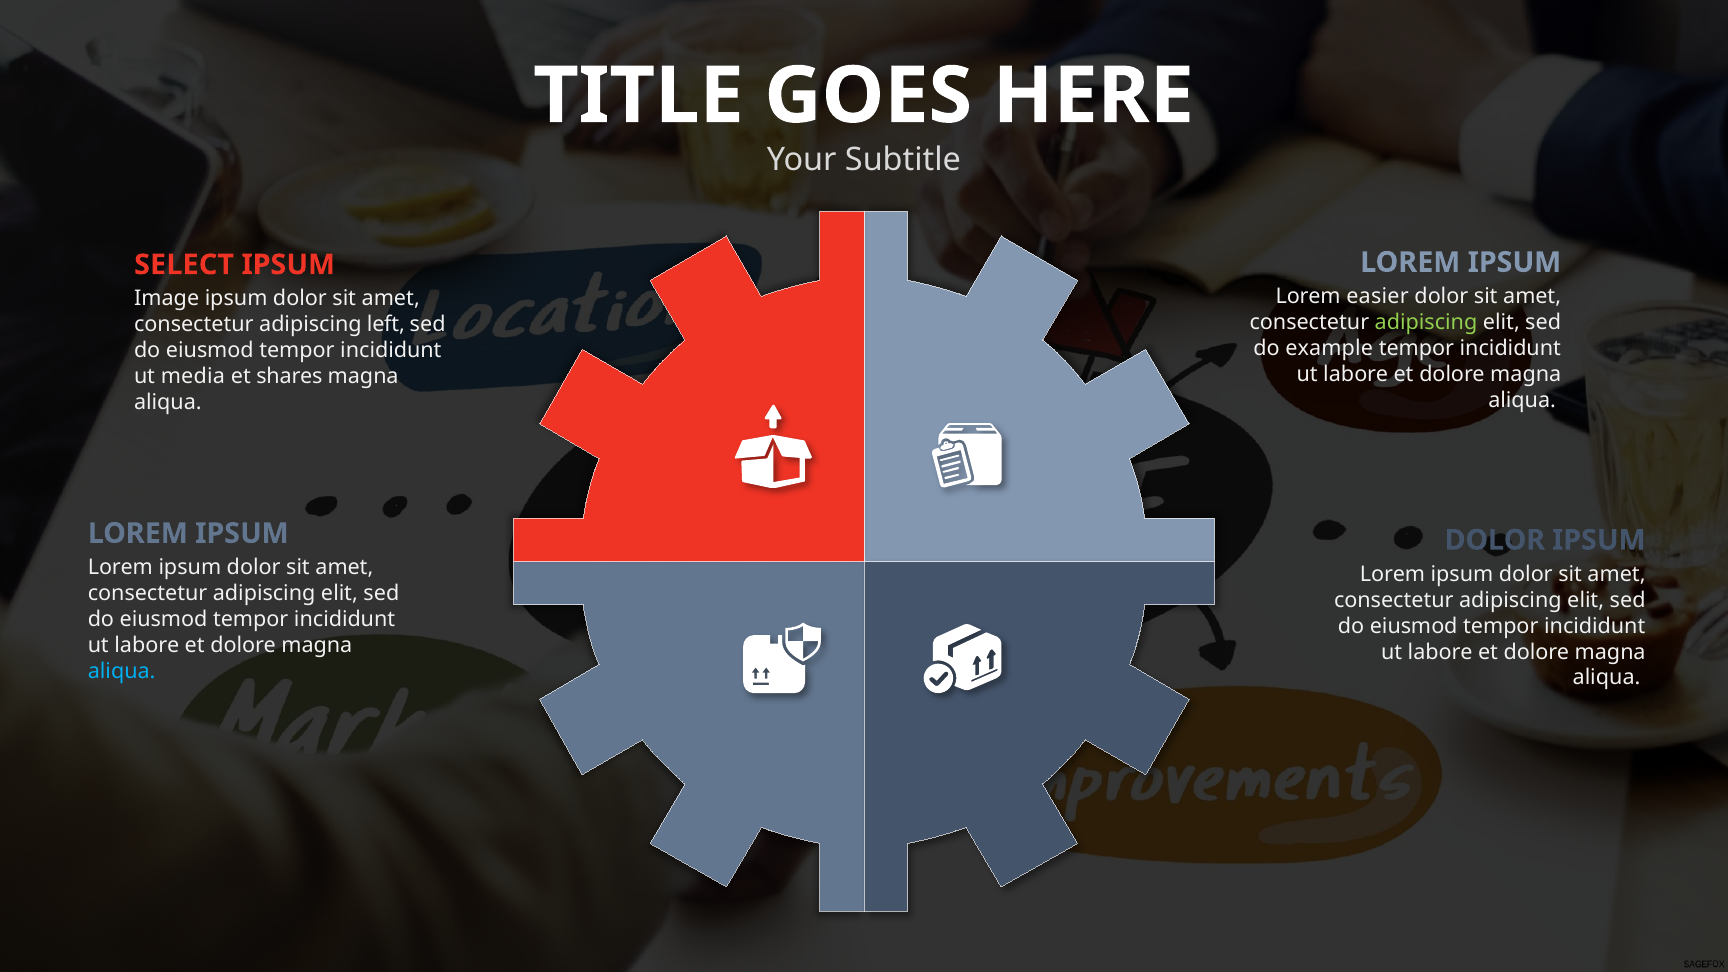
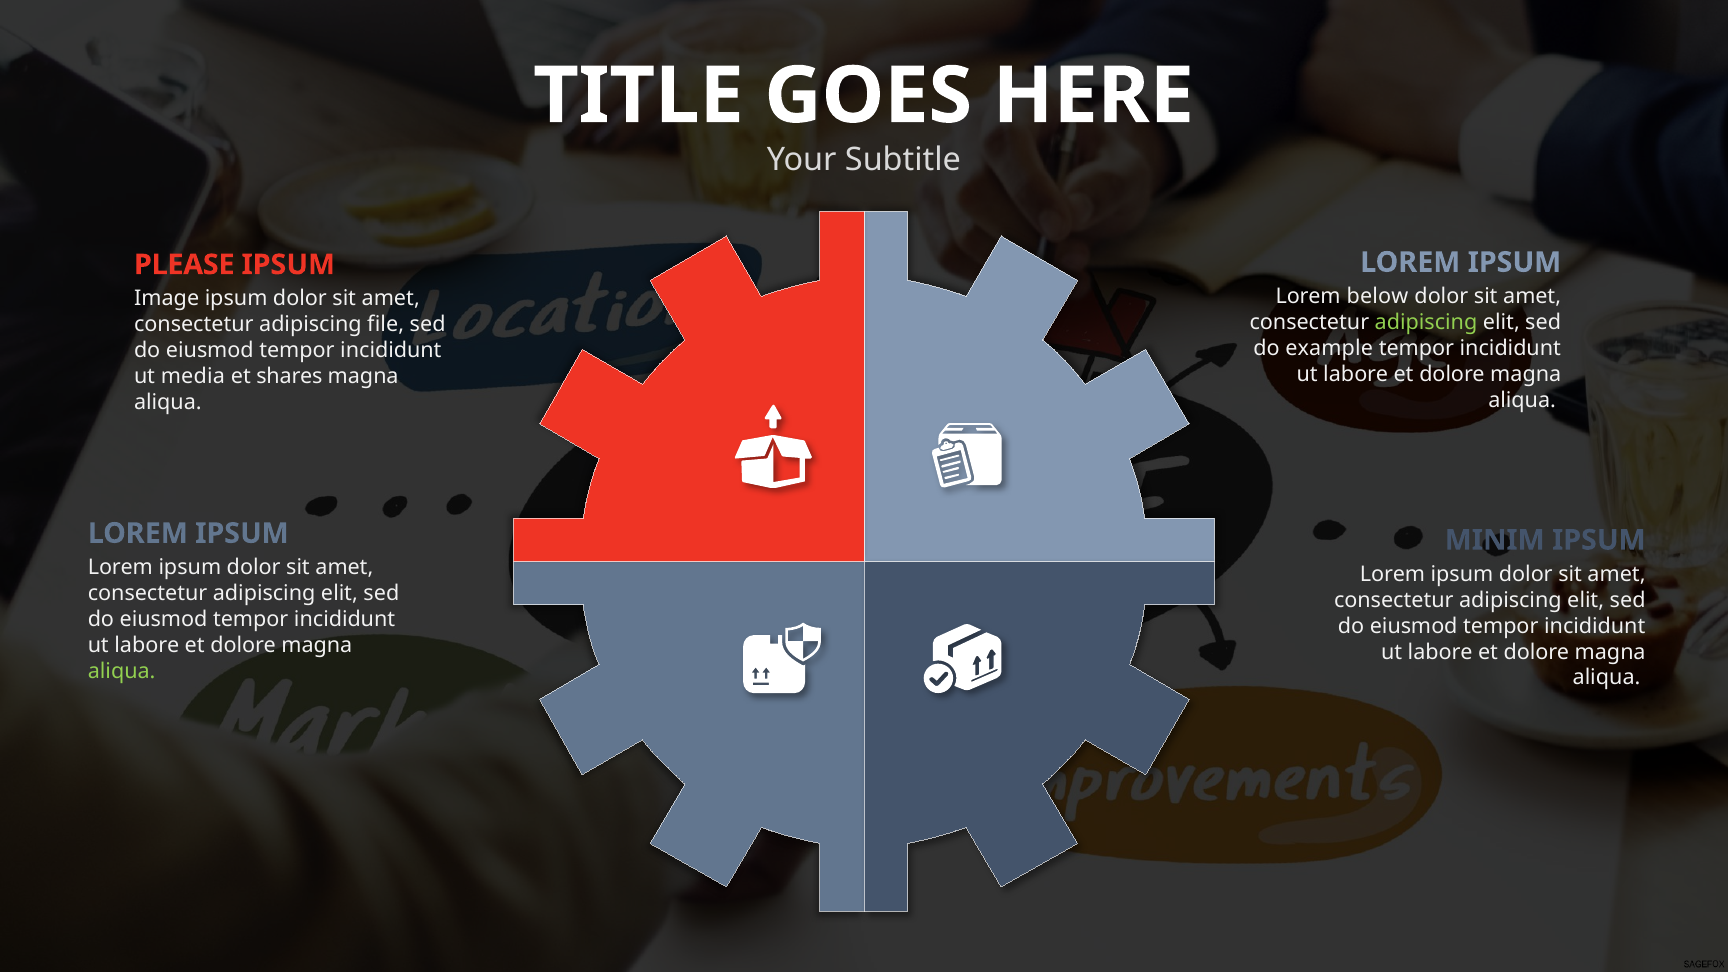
SELECT: SELECT -> PLEASE (184, 265)
easier: easier -> below (1378, 296)
left: left -> file (386, 325)
DOLOR: DOLOR -> MINIM (1495, 540)
aliqua colour: light blue -> light green (122, 671)
